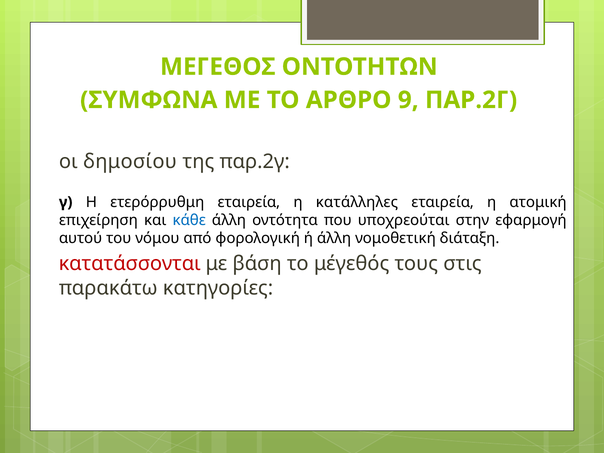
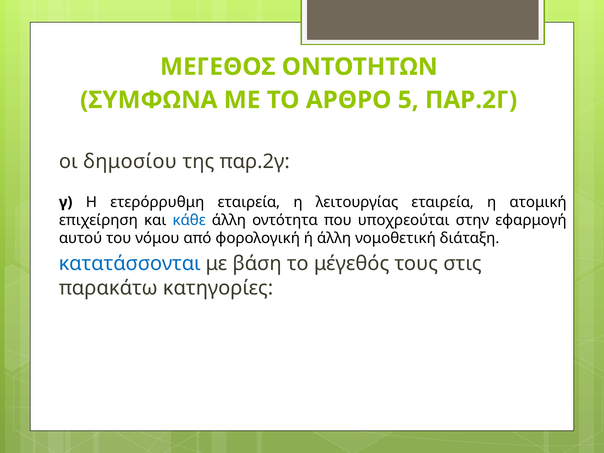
9: 9 -> 5 (408, 100)
κατάλληλες: κατάλληλες -> λειτουργίας (357, 202)
κατατάσσονται colour: red -> blue (130, 264)
